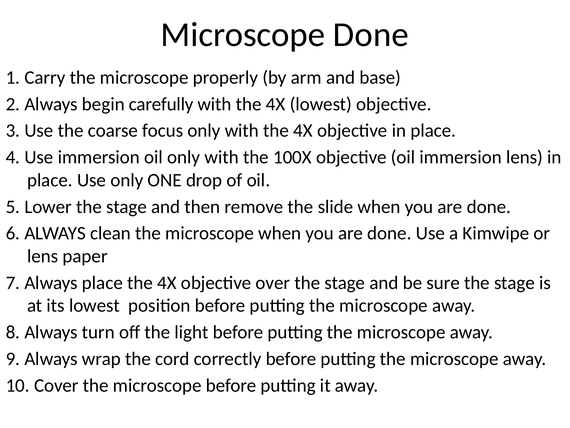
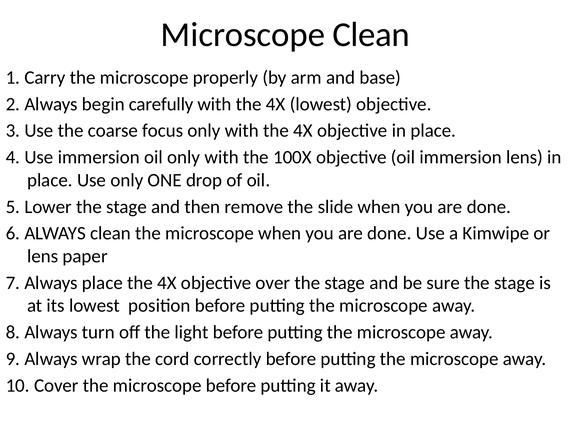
Microscope Done: Done -> Clean (371, 35)
